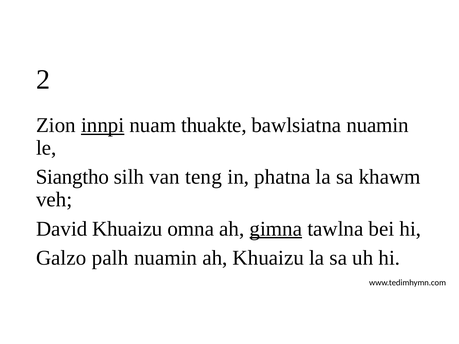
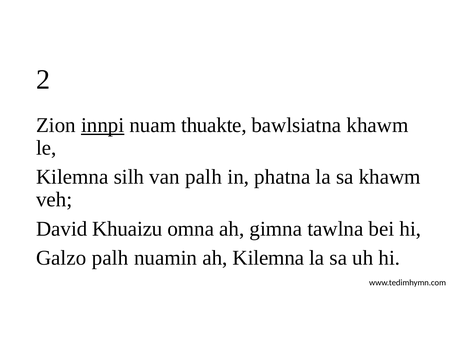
bawlsiatna nuamin: nuamin -> khawm (377, 125)
Siangtho: Siangtho -> Kilemna (72, 177)
van teng: teng -> palh (203, 177)
gimna underline: present -> none (276, 229)
ah Khuaizu: Khuaizu -> Kilemna (268, 258)
